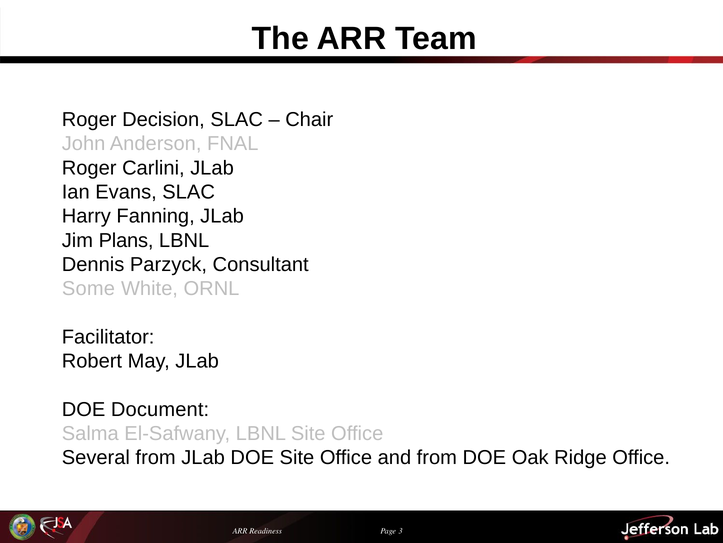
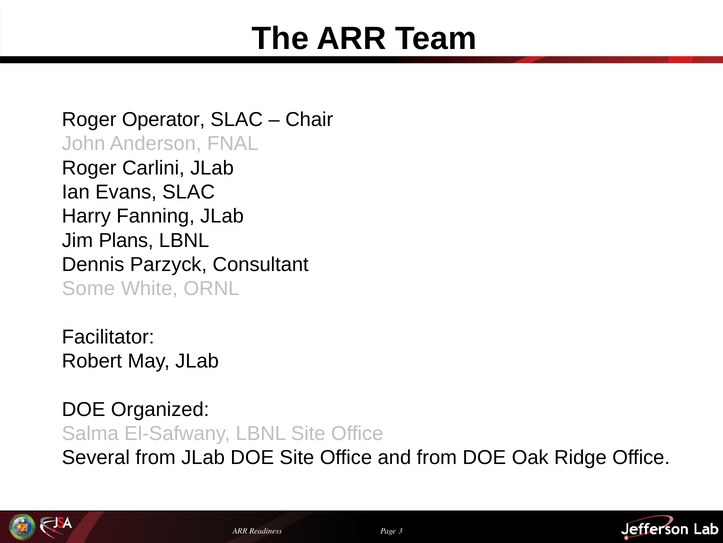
Decision: Decision -> Operator (164, 119)
Document: Document -> Organized (160, 409)
